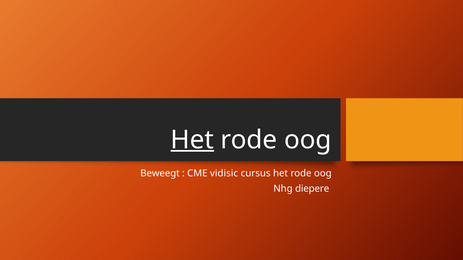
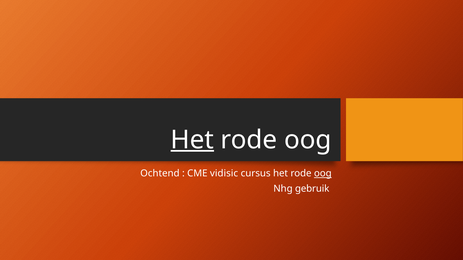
Beweegt: Beweegt -> Ochtend (160, 174)
oog underline: none -> present (323, 174)
diepere: diepere -> gebruik (312, 189)
